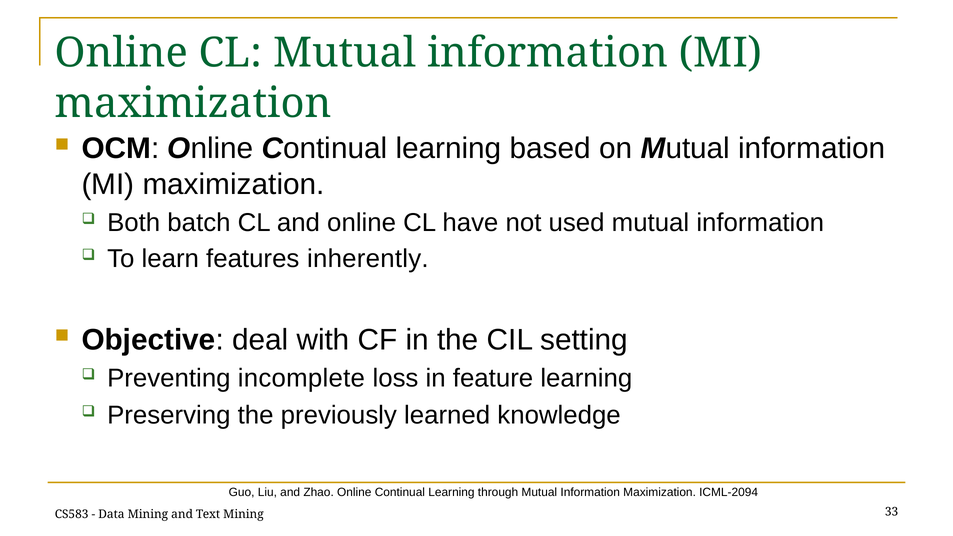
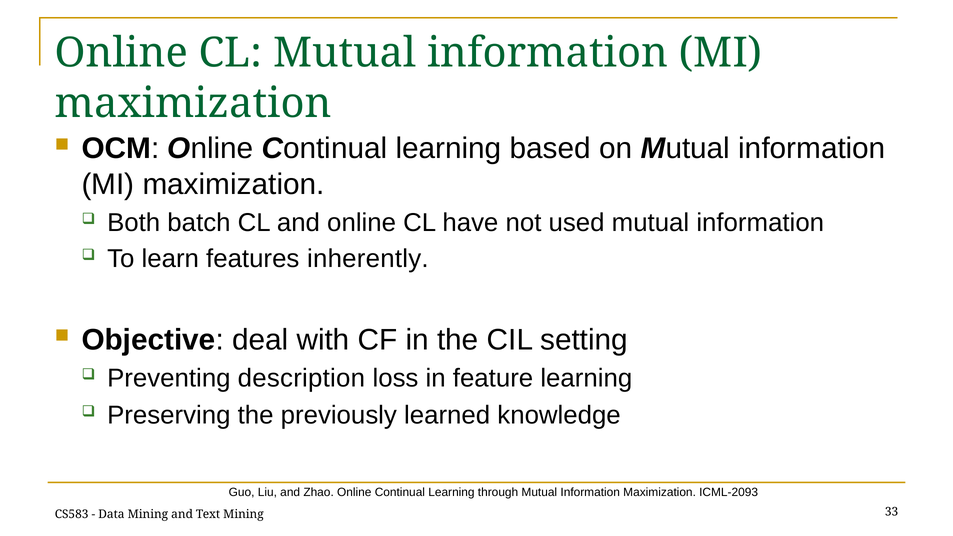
incomplete: incomplete -> description (301, 378)
ICML-2094: ICML-2094 -> ICML-2093 (729, 492)
